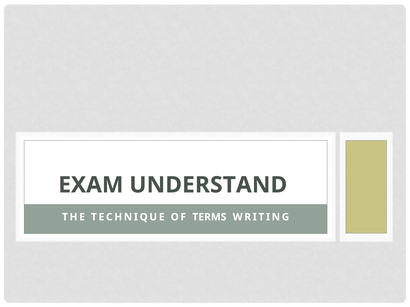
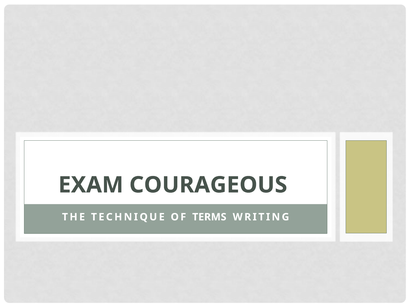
UNDERSTAND: UNDERSTAND -> COURAGEOUS (208, 185)
